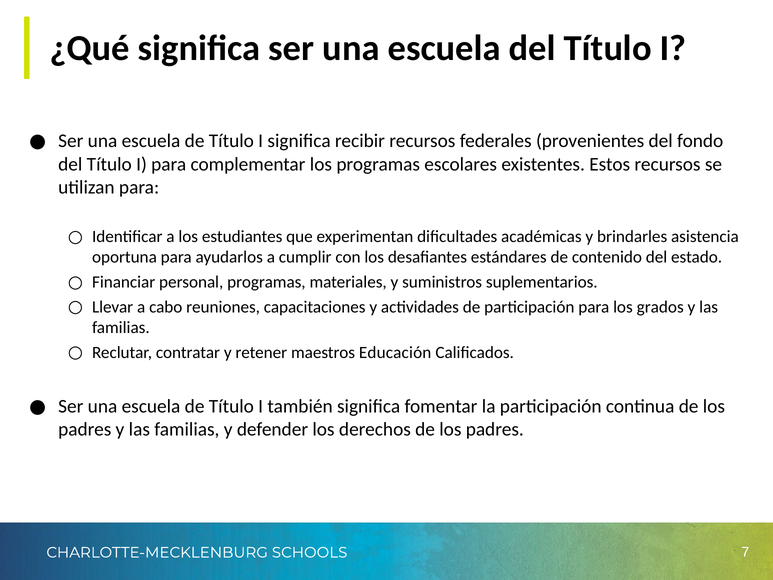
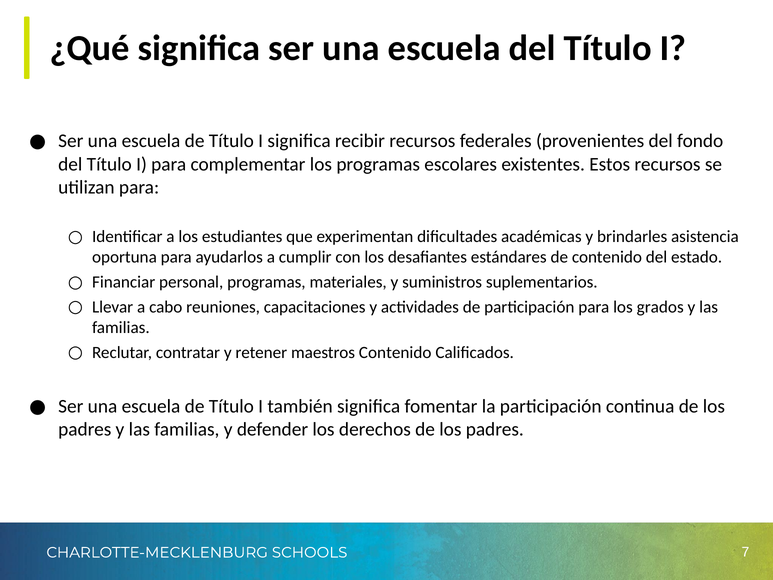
maestros Educación: Educación -> Contenido (395, 352)
